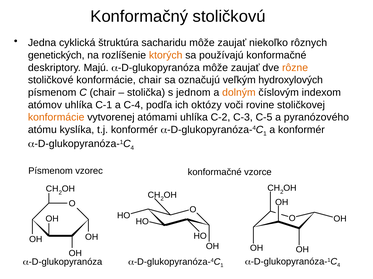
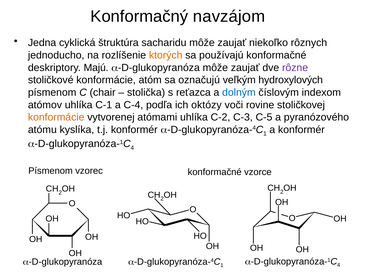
stoličkovú: stoličkovú -> navzájom (229, 16)
genetických: genetických -> jednoducho (56, 55)
rôzne colour: orange -> purple (295, 68)
konformácie chair: chair -> atóm (150, 80)
jednom: jednom -> reťazca (193, 93)
dolným colour: orange -> blue (239, 93)
